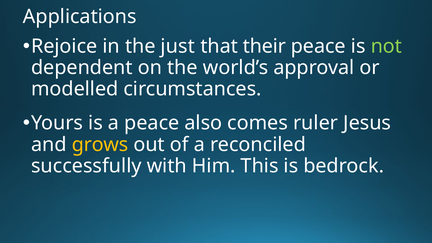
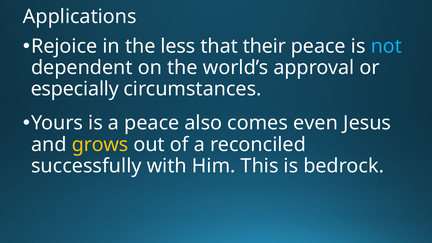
just: just -> less (178, 46)
not colour: light green -> light blue (386, 46)
modelled: modelled -> especially (75, 89)
ruler: ruler -> even (316, 123)
